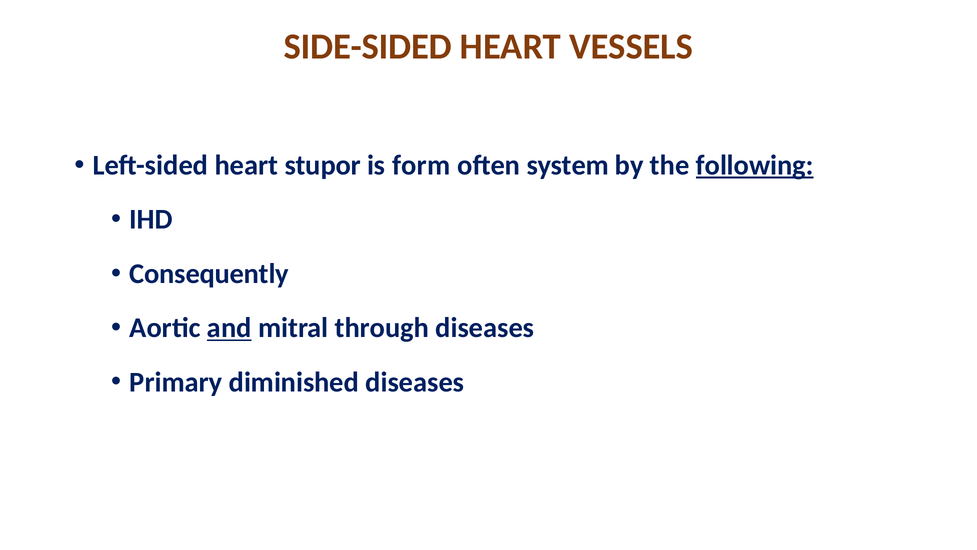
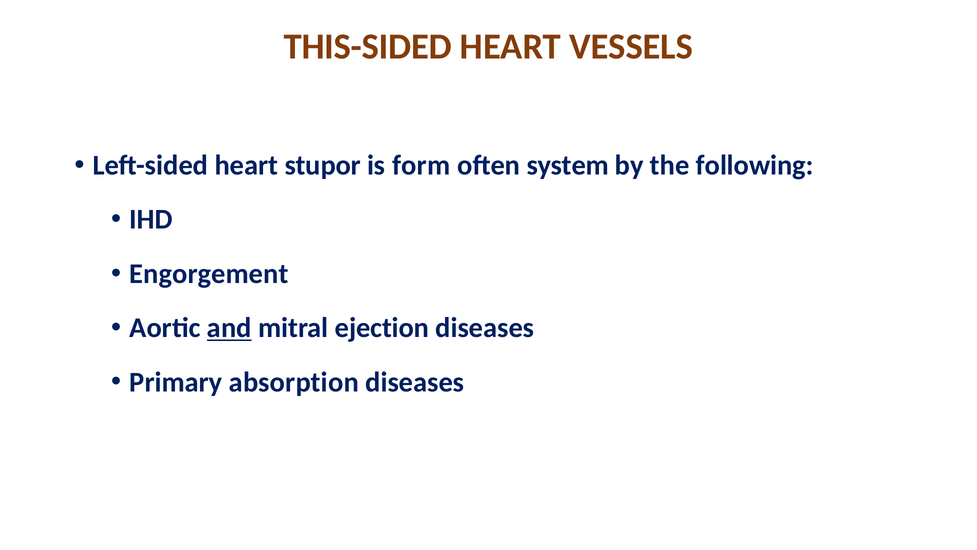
SIDE-SIDED: SIDE-SIDED -> THIS-SIDED (368, 46)
following underline: present -> none (755, 165)
Consequently: Consequently -> Engorgement (209, 274)
through: through -> ejection (382, 328)
diminished: diminished -> absorption (294, 382)
